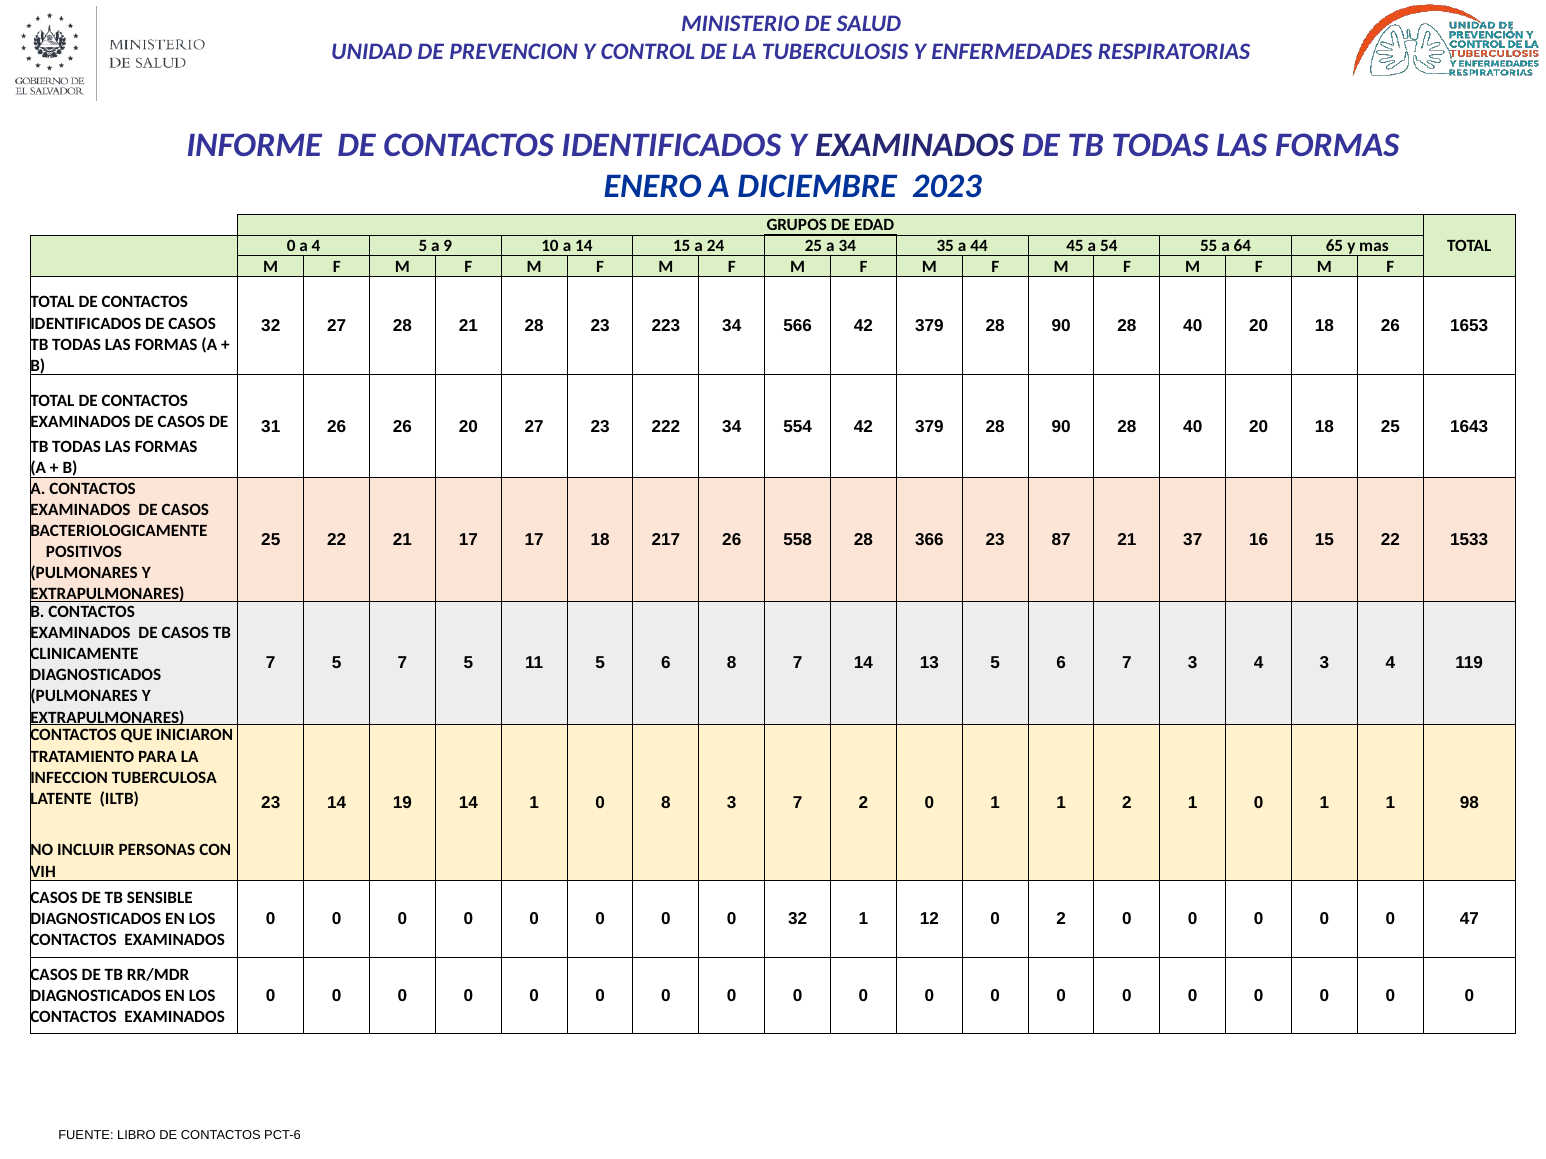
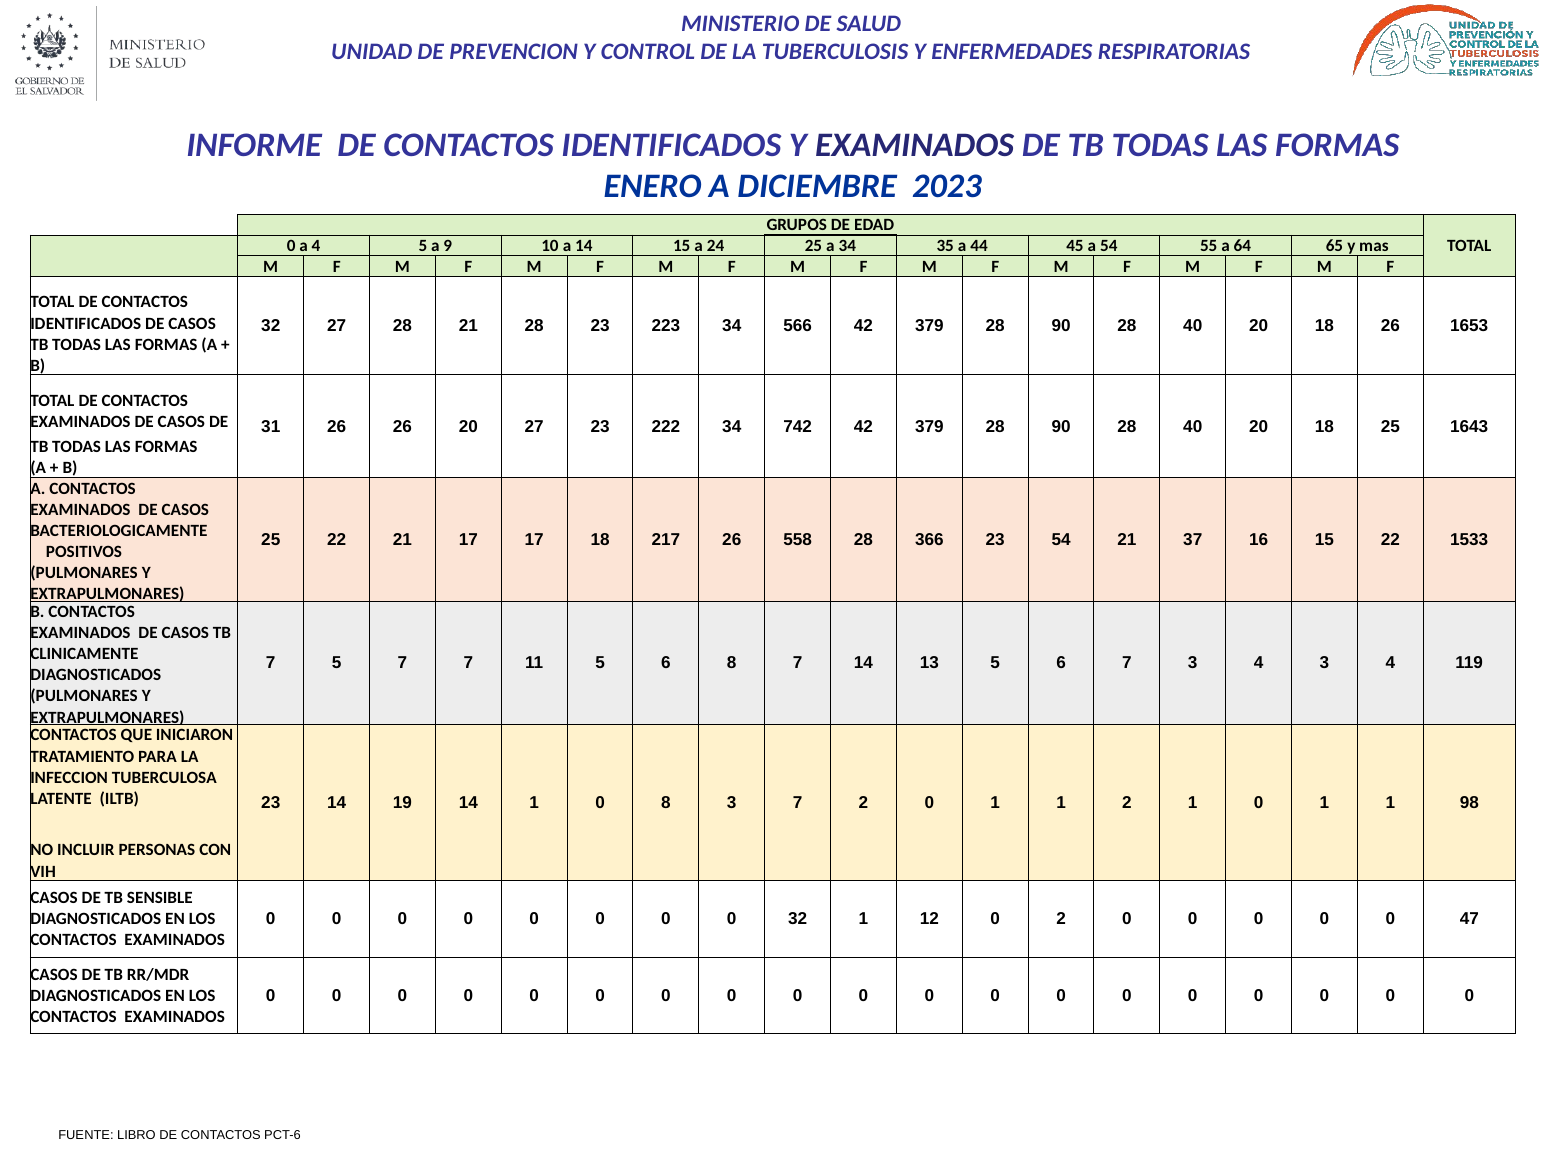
554: 554 -> 742 (798, 427)
23 87: 87 -> 54 (1061, 540)
5 7 5: 5 -> 7 (468, 663)
